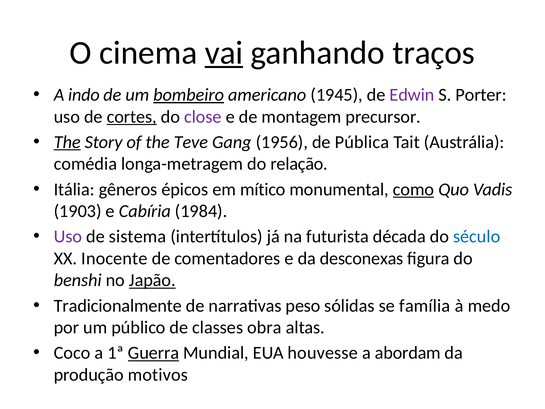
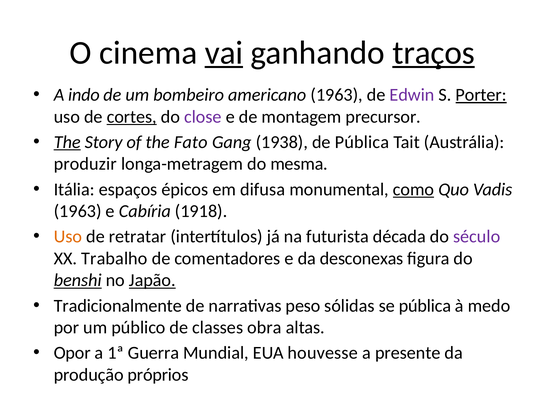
traços underline: none -> present (434, 53)
bombeiro underline: present -> none (189, 95)
americano 1945: 1945 -> 1963 (337, 95)
Porter underline: none -> present (481, 95)
Teve: Teve -> Fato (191, 142)
1956: 1956 -> 1938 (282, 142)
comédia: comédia -> produzir (85, 164)
relação: relação -> mesma (299, 164)
gêneros: gêneros -> espaços (128, 189)
mítico: mítico -> difusa (263, 189)
1903: 1903 -> 1963 (78, 211)
1984: 1984 -> 1918 (201, 211)
Uso colour: purple -> orange (68, 236)
sistema: sistema -> retratar (138, 236)
século colour: blue -> purple (477, 236)
Inocente: Inocente -> Trabalho (114, 258)
benshi underline: none -> present (78, 280)
se família: família -> pública (425, 306)
Coco: Coco -> Opor (72, 353)
Guerra underline: present -> none (154, 353)
abordam: abordam -> presente (408, 353)
motivos: motivos -> próprios (158, 375)
